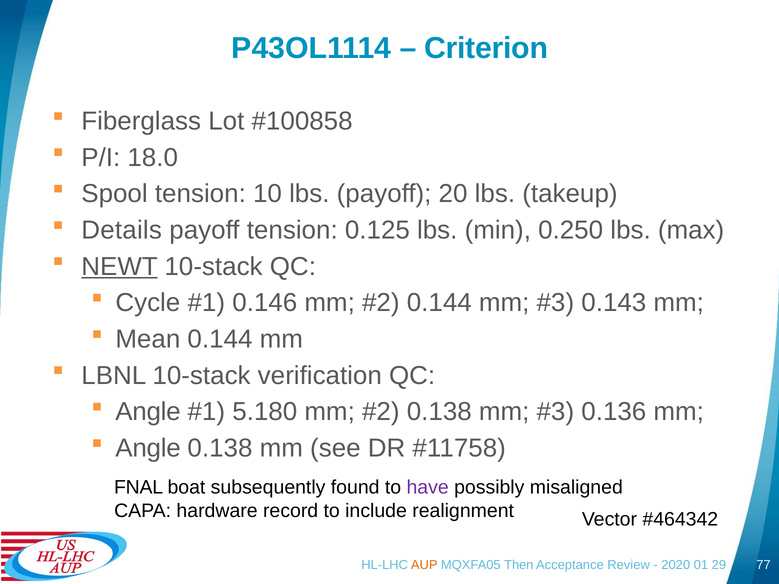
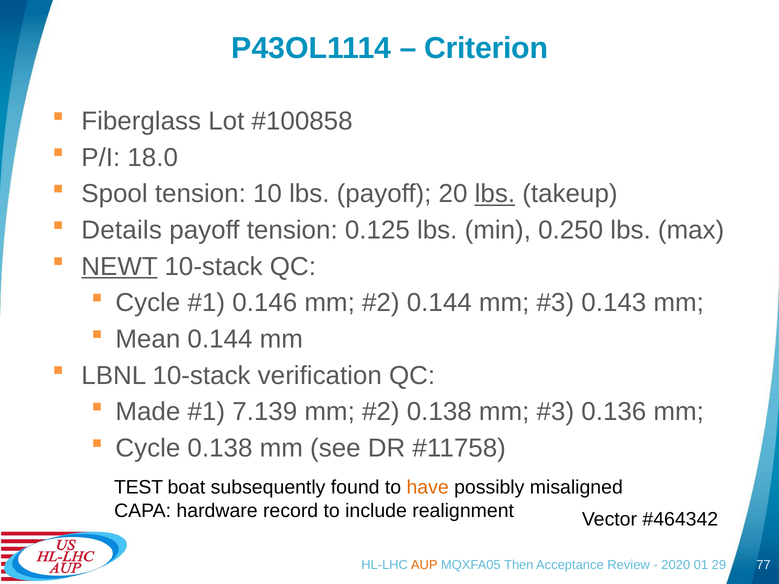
lbs underline: none -> present (495, 194)
Angle: Angle -> Made (148, 412)
5.180: 5.180 -> 7.139 (265, 412)
Angle: Angle -> Cycle (148, 448)
FNAL: FNAL -> TEST (139, 488)
have colour: purple -> orange (428, 488)
